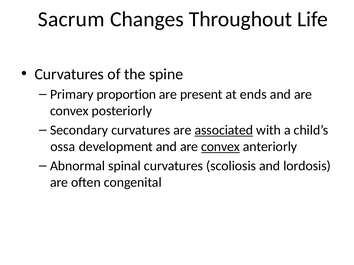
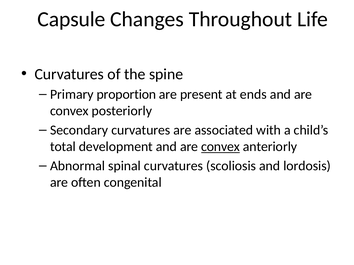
Sacrum: Sacrum -> Capsule (71, 19)
associated underline: present -> none (224, 130)
ossa: ossa -> total (63, 147)
